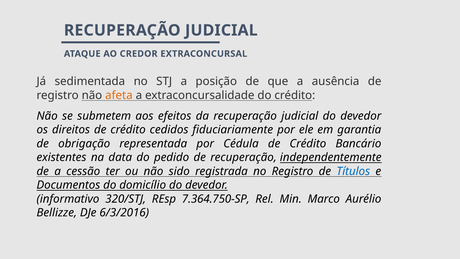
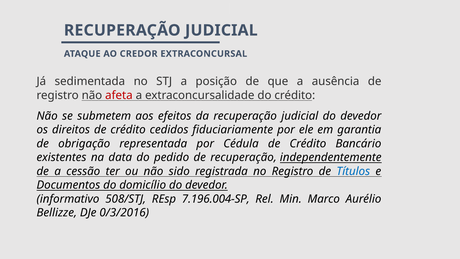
afeta colour: orange -> red (119, 95)
320/STJ: 320/STJ -> 508/STJ (126, 199)
7.364.750-SP: 7.364.750-SP -> 7.196.004-SP (216, 199)
6/3/2016: 6/3/2016 -> 0/3/2016 (124, 213)
